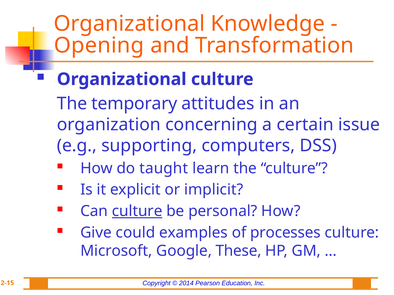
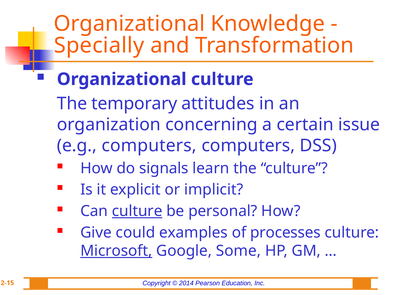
Opening: Opening -> Specially (99, 46)
e.g supporting: supporting -> computers (149, 146)
taught: taught -> signals (164, 169)
Microsoft underline: none -> present (116, 251)
These: These -> Some (238, 251)
